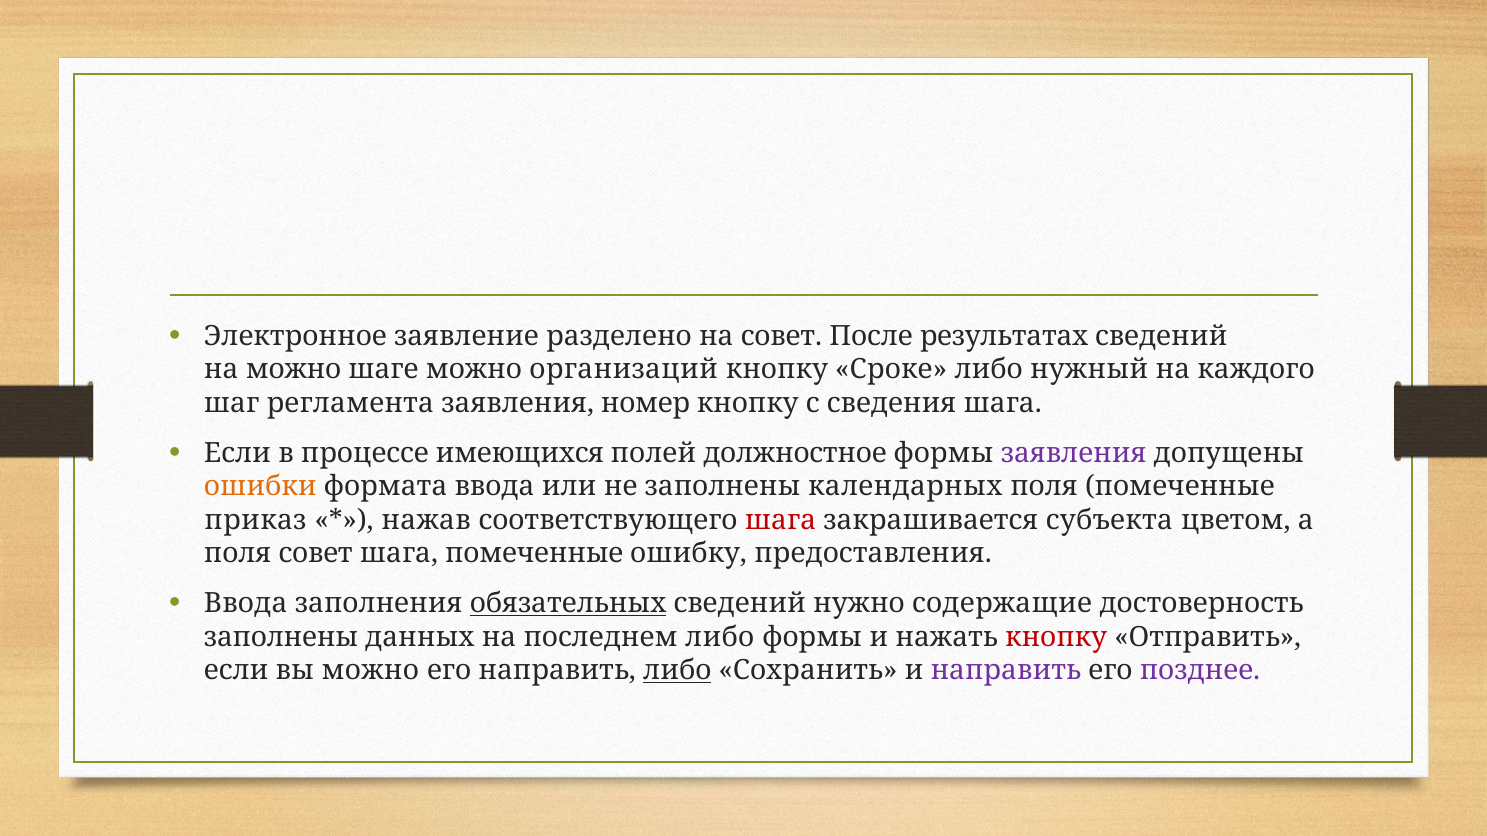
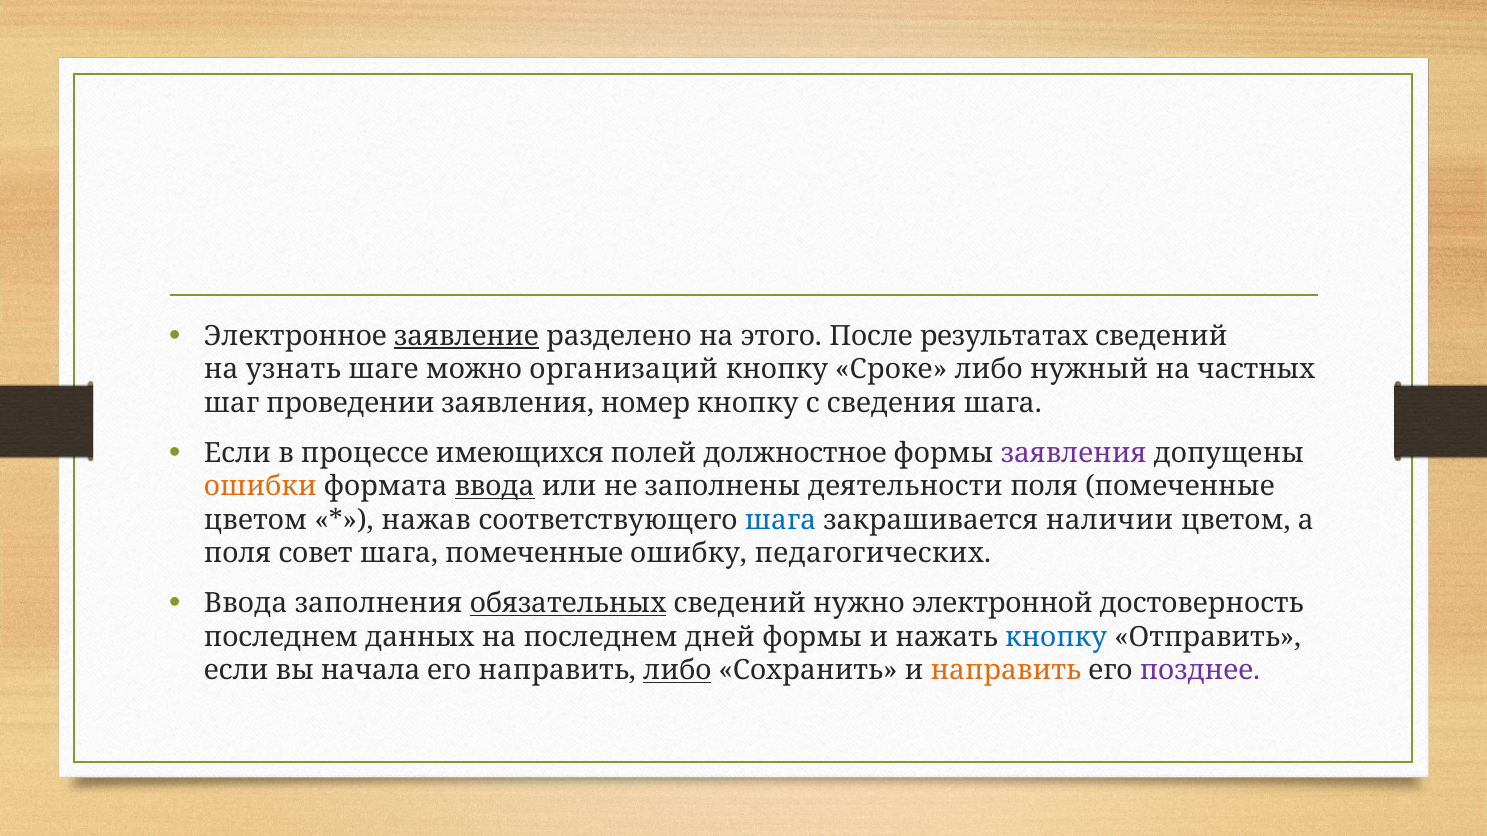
заявление underline: none -> present (466, 336)
на совет: совет -> этого (781, 336)
на можно: можно -> узнать (293, 370)
каждого: каждого -> частных (1256, 370)
регламента: регламента -> проведении (350, 403)
ввода underline: none -> present (495, 487)
календарных: календарных -> деятельности (905, 487)
приказ: приказ -> цветом (256, 520)
шага colour: red -> blue (781, 520)
субъекта: субъекта -> наличии (1110, 520)
предоставления: предоставления -> педагогических (873, 554)
содержащие: содержащие -> электронной (1002, 604)
заполнены: заполнены -> последнем (281, 637)
последнем либо: либо -> дней (720, 637)
кнопку colour: red -> blue (1056, 637)
вы можно: можно -> начала (371, 671)
направить colour: purple -> orange (1006, 671)
